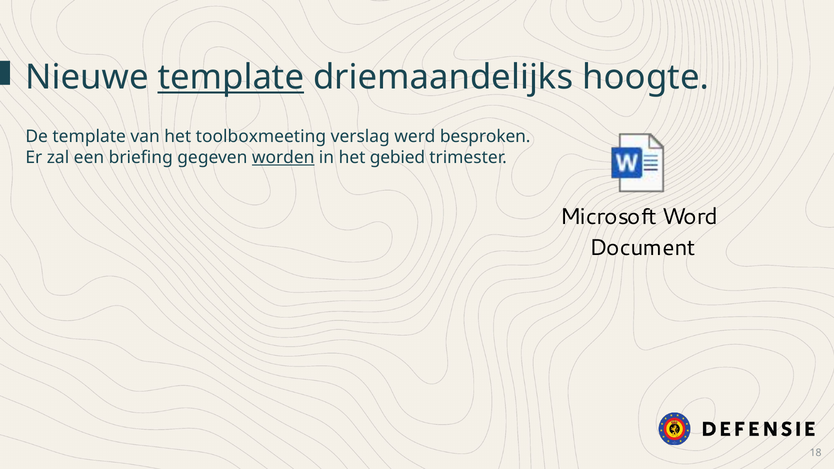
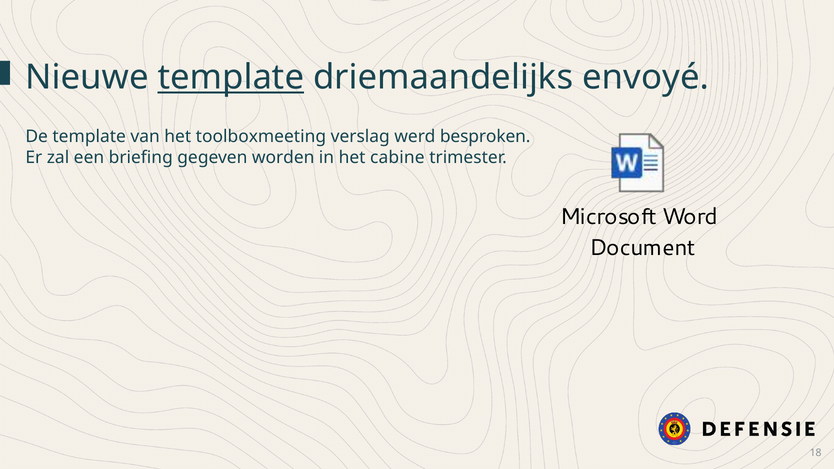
hoogte: hoogte -> envoyé (646, 77)
worden underline: present -> none (283, 157)
gebied: gebied -> cabine (397, 157)
